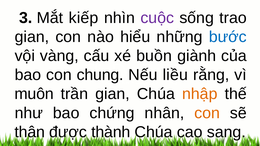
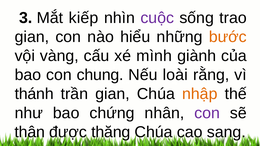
bước colour: blue -> orange (228, 37)
buồn: buồn -> mình (154, 56)
liều: liều -> loài (175, 75)
muôn: muôn -> thánh (34, 94)
con colour: orange -> purple (207, 113)
thành: thành -> thăng (111, 132)
